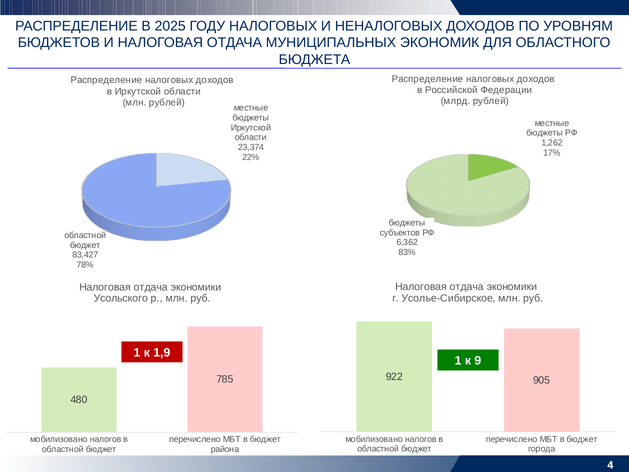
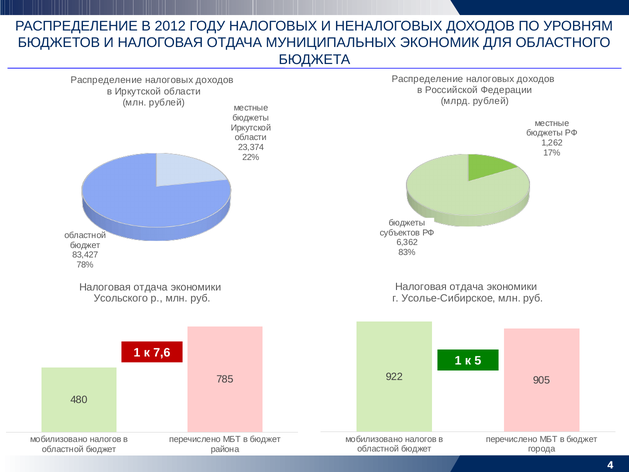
2025: 2025 -> 2012 (170, 26)
1,9: 1,9 -> 7,6 (162, 353)
9: 9 -> 5 (478, 361)
